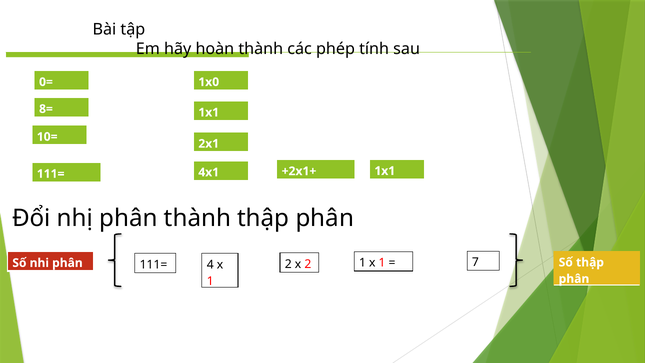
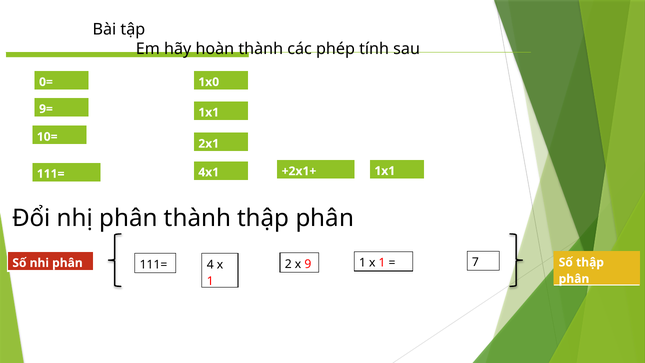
8=: 8= -> 9= (46, 109)
x 2: 2 -> 9 (308, 264)
